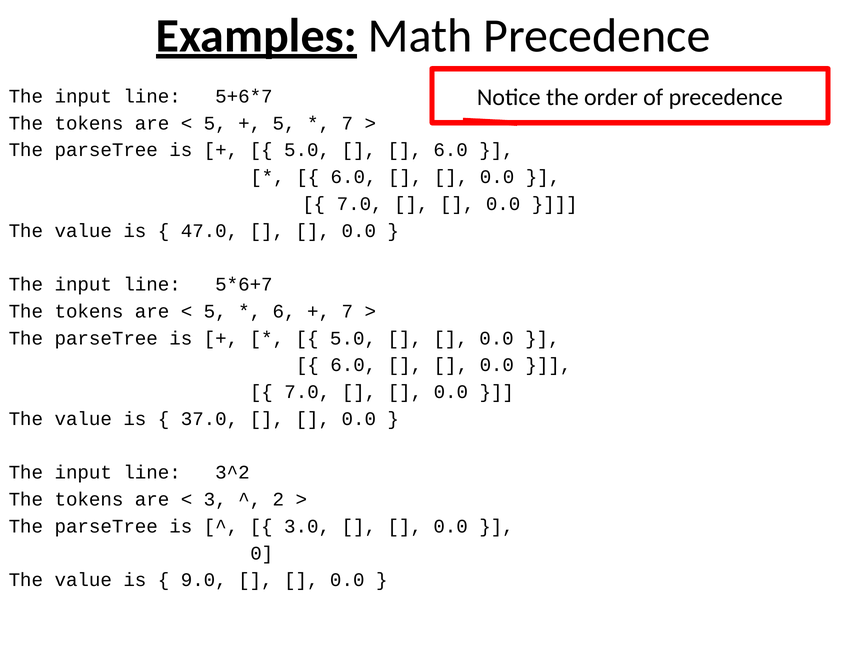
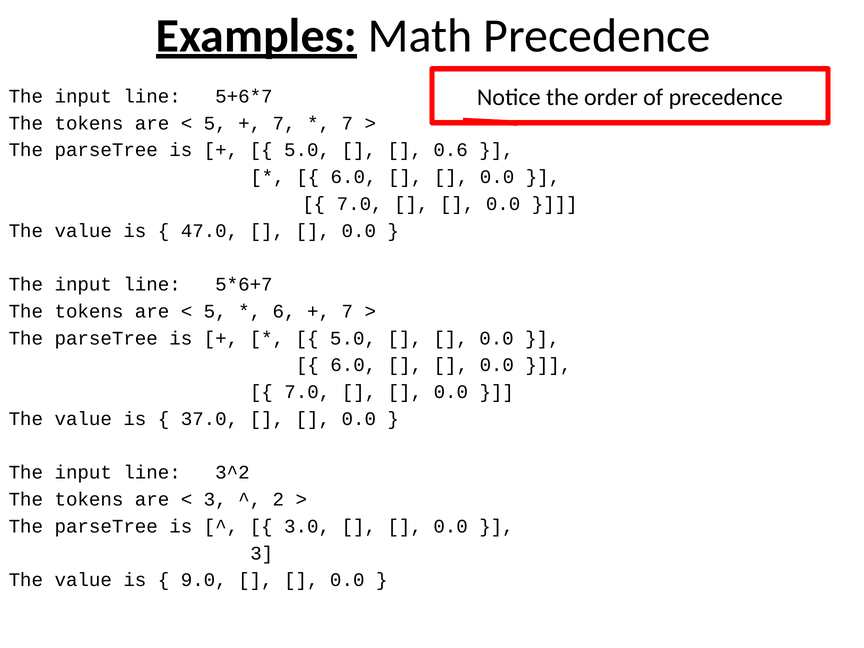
5: 5 -> 7 (284, 123)
6.0: 6.0 -> 0.6 (451, 150)
0: 0 -> 3 (262, 553)
